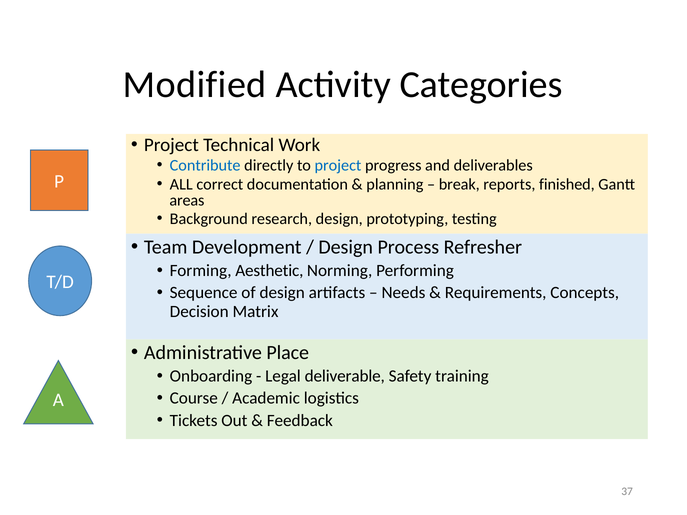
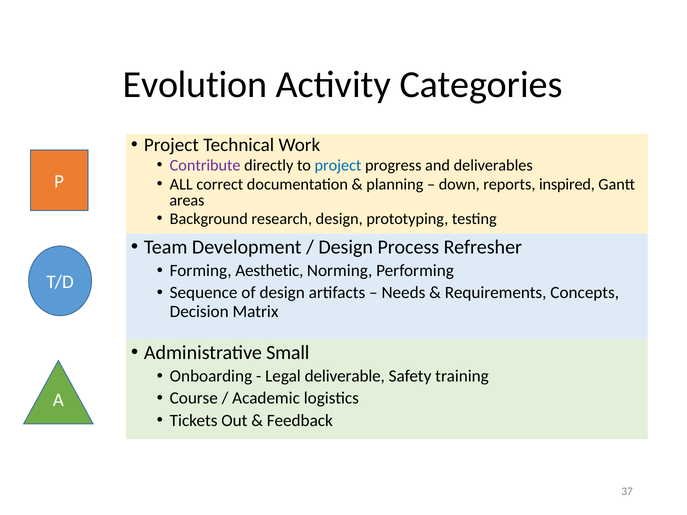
Modified: Modified -> Evolution (195, 84)
Contribute colour: blue -> purple (205, 166)
break: break -> down (459, 185)
finished: finished -> inspired (567, 185)
Place: Place -> Small (288, 353)
